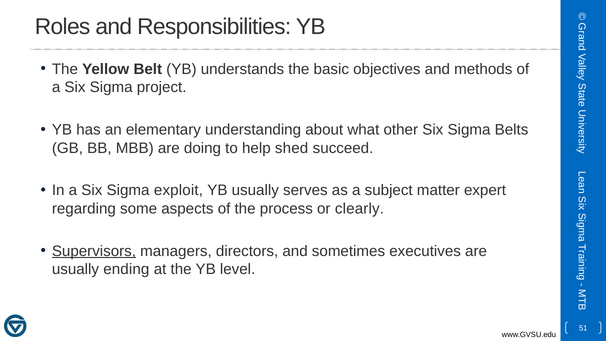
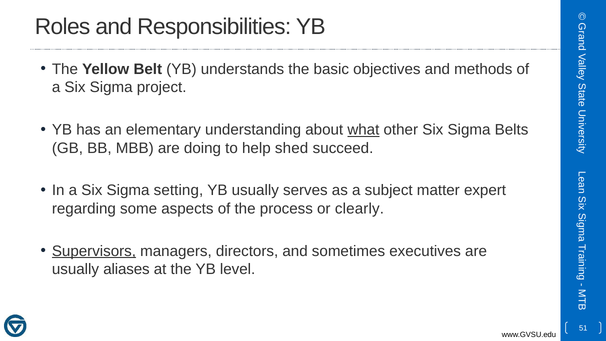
what underline: none -> present (363, 130)
exploit: exploit -> setting (178, 190)
ending: ending -> aliases (126, 269)
